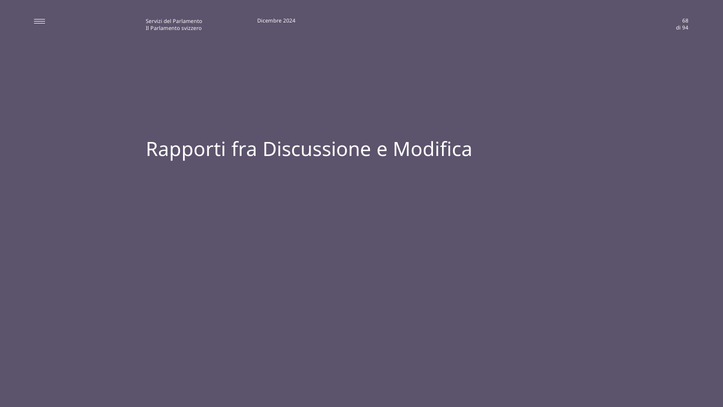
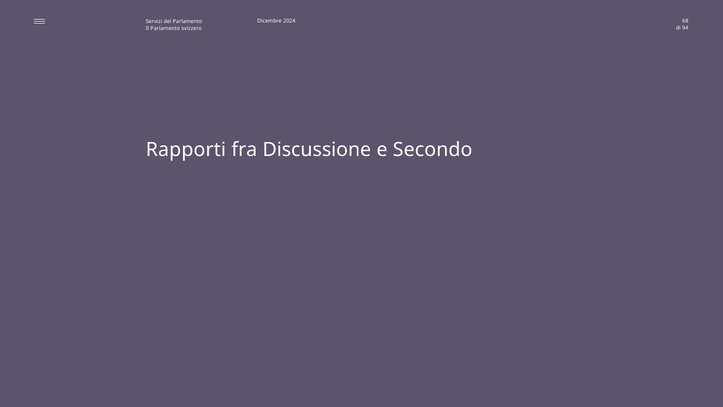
Modifica: Modifica -> Secondo (433, 149)
